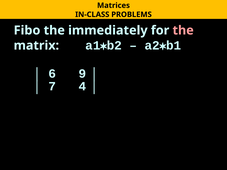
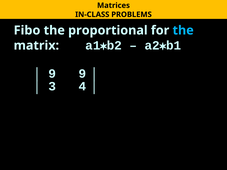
immediately: immediately -> proportional (108, 30)
the colour: pink -> light blue (183, 30)
6: 6 -> 9 (52, 74)
7: 7 -> 3 (52, 86)
